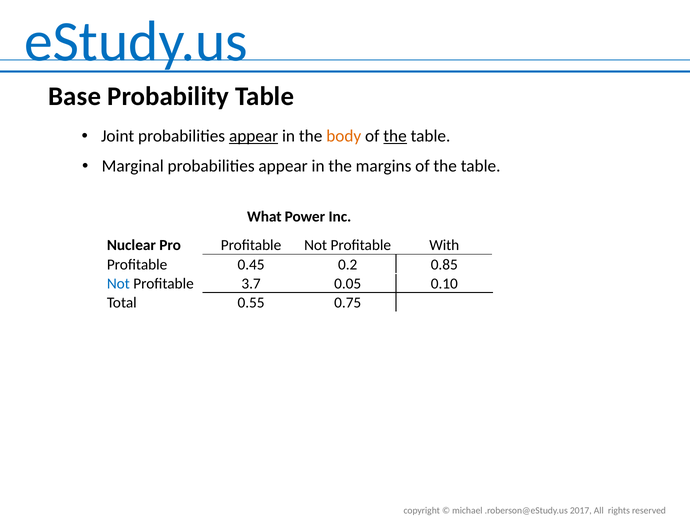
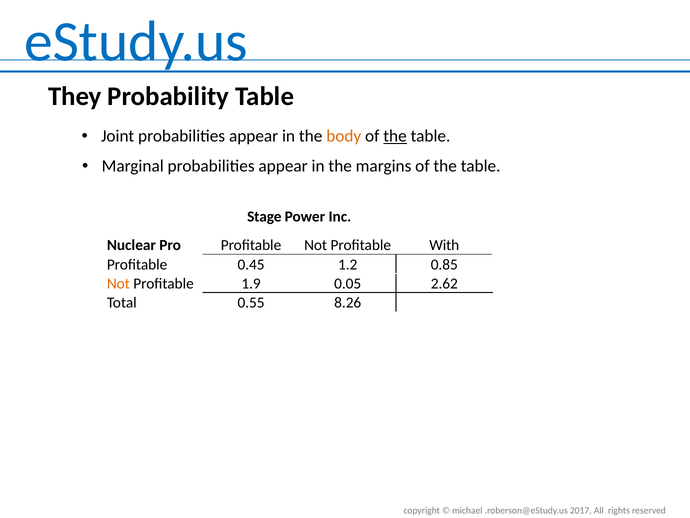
Base: Base -> They (75, 96)
appear underline: present -> none (254, 136)
What: What -> Stage (264, 216)
0.2: 0.2 -> 1.2 (348, 264)
Not colour: blue -> orange (118, 283)
3.7: 3.7 -> 1.9 (251, 283)
0.10: 0.10 -> 2.62 (444, 283)
0.75: 0.75 -> 8.26 (348, 302)
